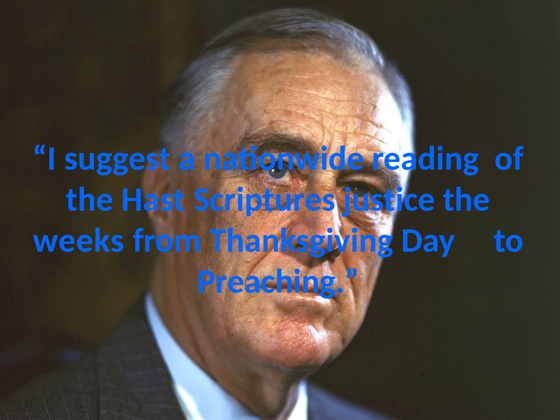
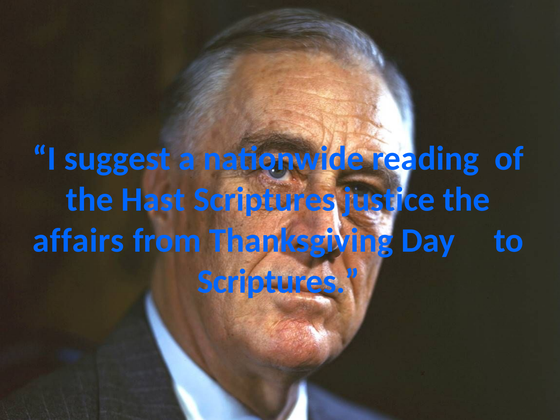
weeks: weeks -> affairs (78, 240)
Preaching: Preaching -> Scriptures (278, 282)
